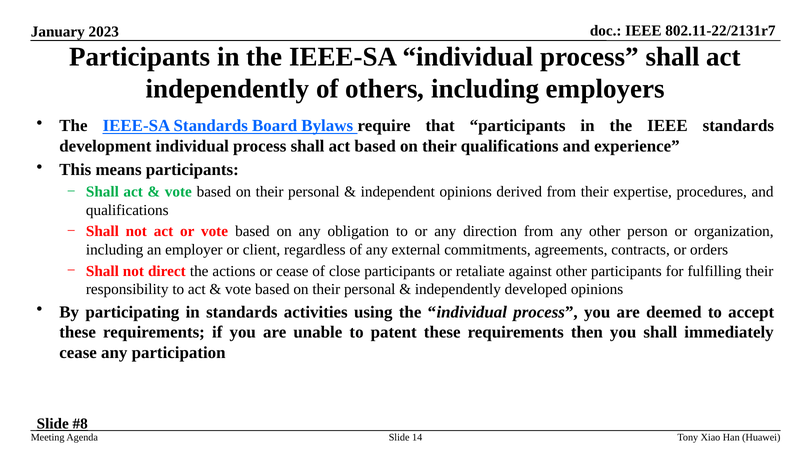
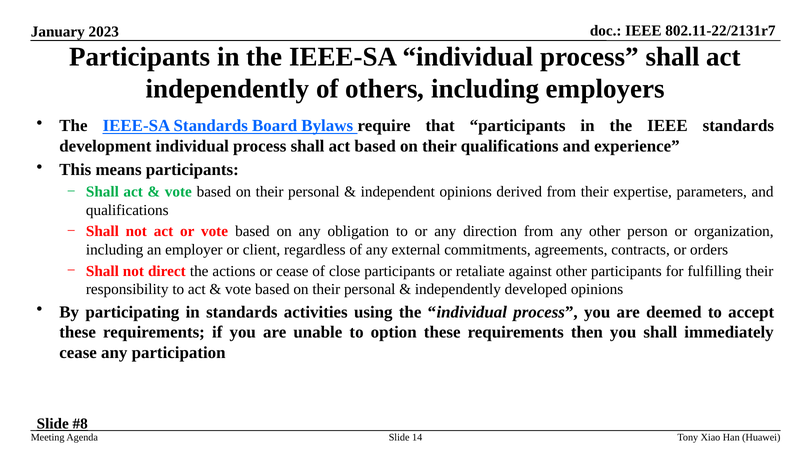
procedures: procedures -> parameters (712, 192)
patent: patent -> option (394, 332)
